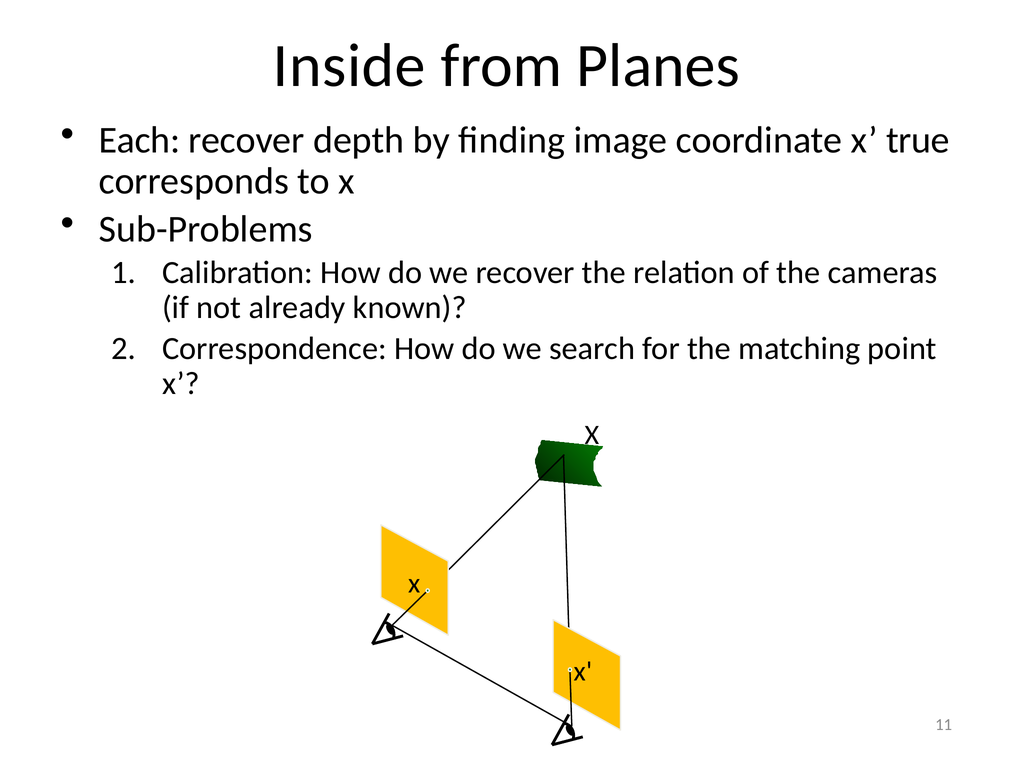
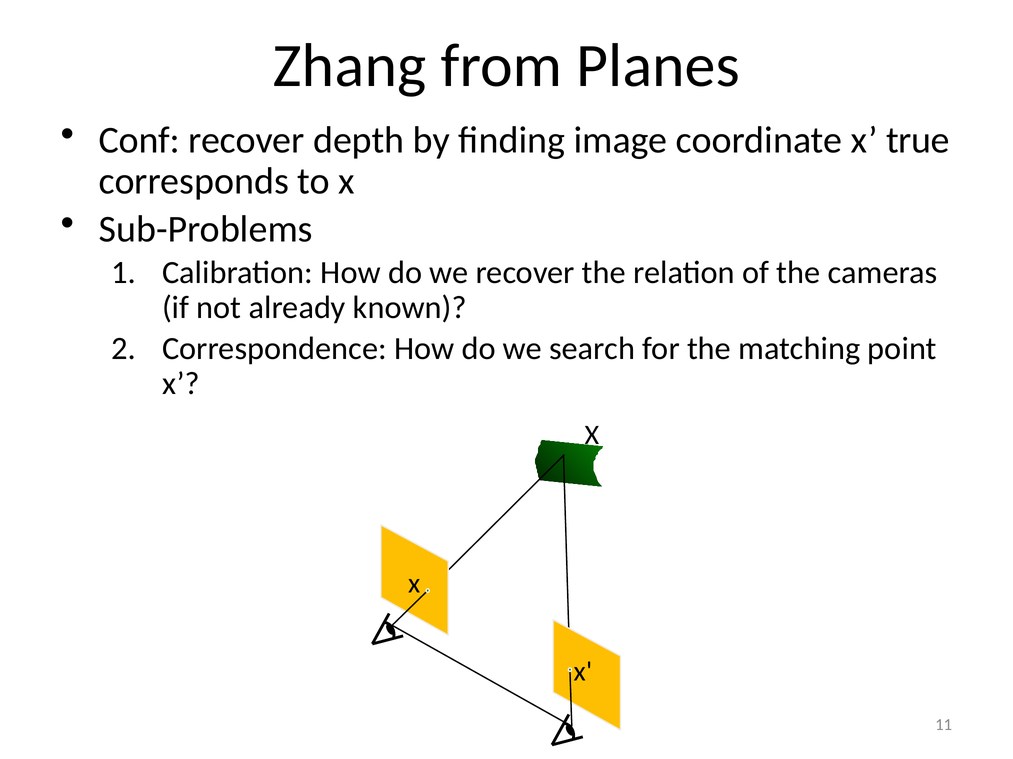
Inside: Inside -> Zhang (350, 66)
Each: Each -> Conf (139, 140)
